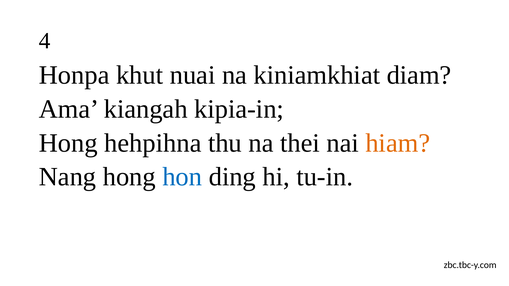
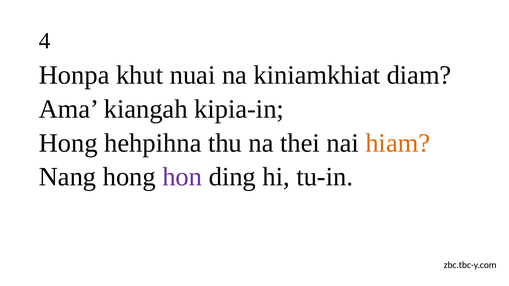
hon colour: blue -> purple (182, 177)
